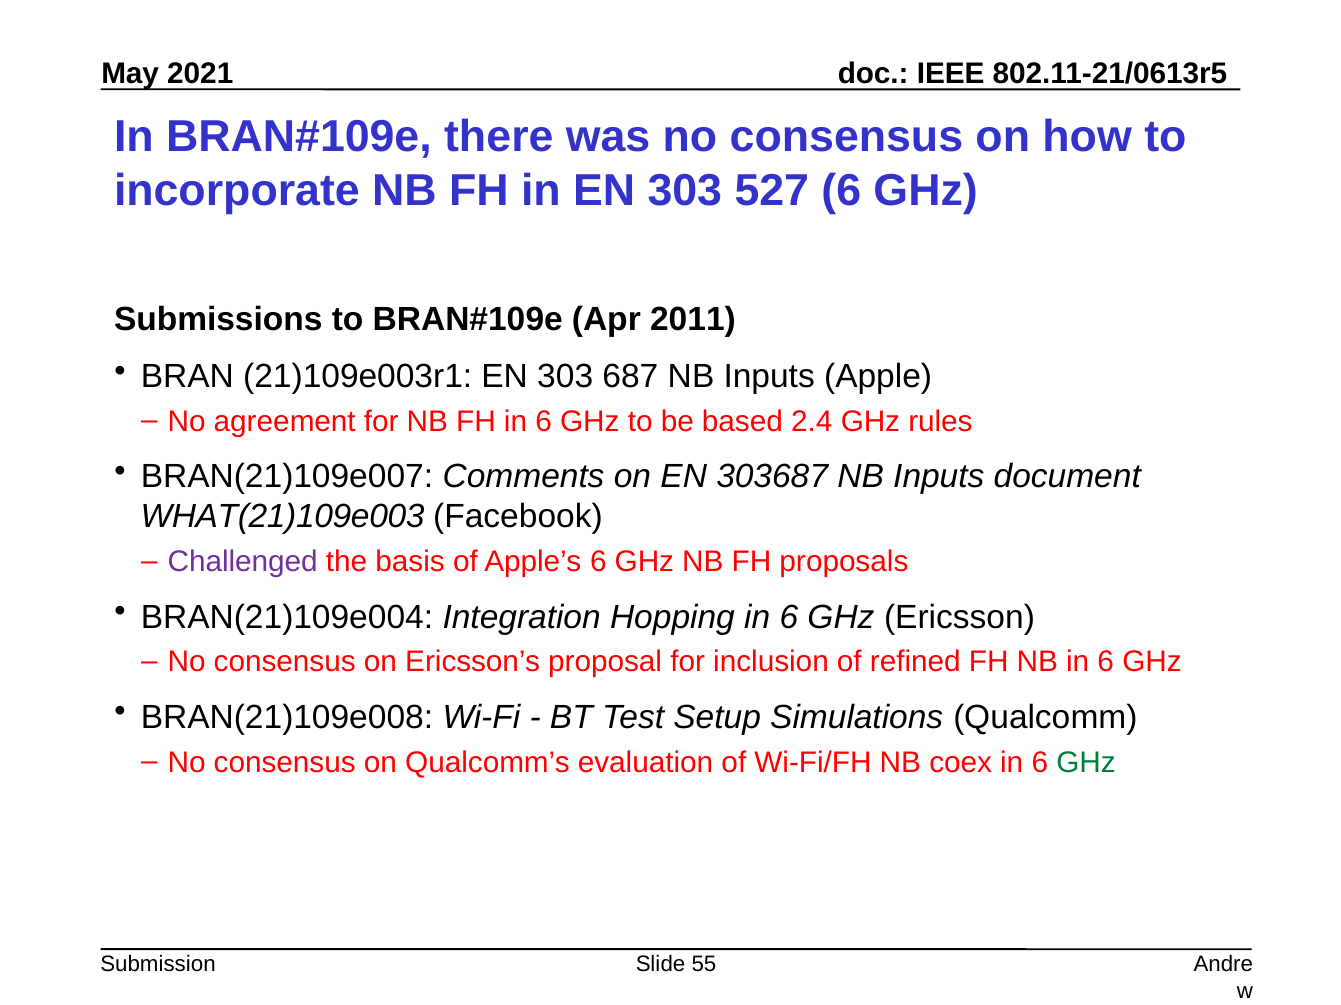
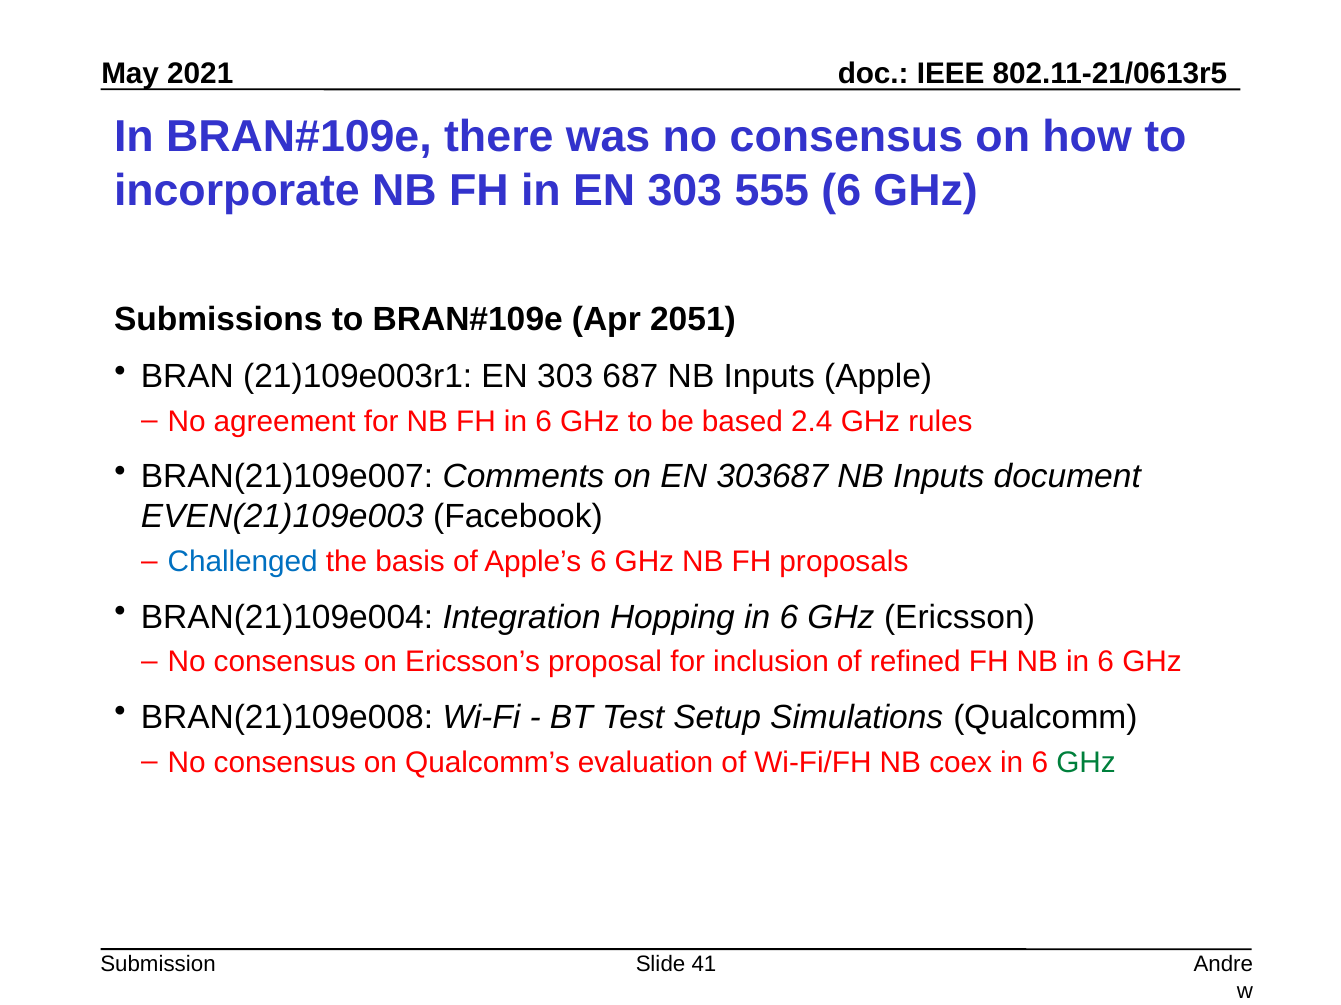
527: 527 -> 555 (772, 191)
2011: 2011 -> 2051 (693, 320)
WHAT(21)109e003: WHAT(21)109e003 -> EVEN(21)109e003 (282, 517)
Challenged colour: purple -> blue (243, 562)
55: 55 -> 41 (704, 965)
